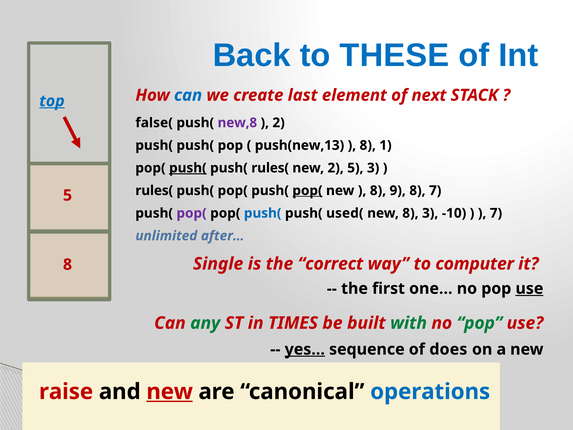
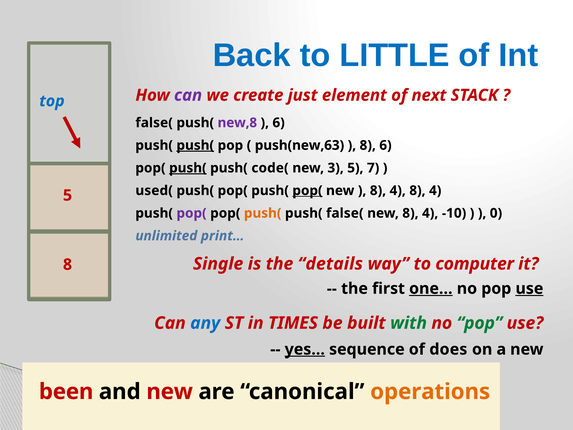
THESE: THESE -> LITTLE (395, 55)
can colour: blue -> purple (188, 95)
last: last -> just (303, 95)
top underline: present -> none (52, 101)
2: 2 -> 6 (279, 123)
push( underline: none -> present (195, 145)
push(new,13: push(new,13 -> push(new,63 (299, 145)
8 1: 1 -> 6 (385, 145)
push( rules(: rules( -> code( (270, 168)
new 2: 2 -> 3 (336, 168)
5 3: 3 -> 7 (373, 168)
rules(: rules( -> used( (154, 190)
9: 9 -> 4 (398, 190)
7: 7 -> 4 (435, 190)
push( colour: blue -> orange (263, 213)
push( used(: used( -> false( (345, 213)
new 8 3: 3 -> 4 (430, 213)
7: 7 -> 0 (496, 213)
after…: after… -> print… (223, 236)
correct: correct -> details (330, 264)
one… underline: none -> present (431, 288)
any colour: green -> blue (205, 323)
raise: raise -> been (66, 391)
new underline: present -> none (170, 391)
operations colour: blue -> orange (430, 391)
